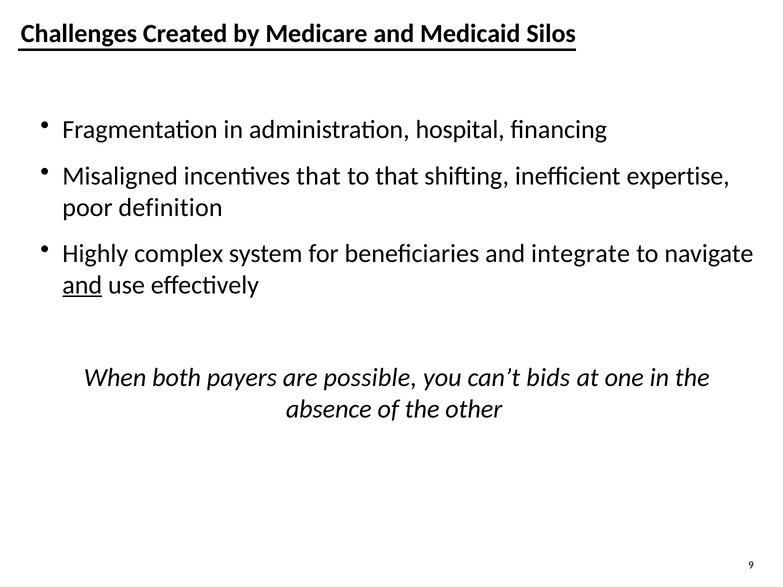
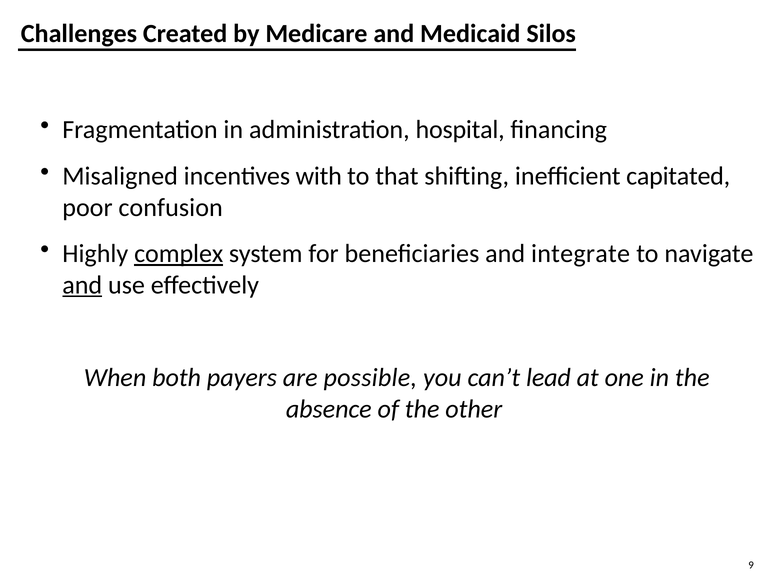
incentives that: that -> with (319, 176)
expertise: expertise -> capitated (678, 176)
definition: definition -> confusion (171, 208)
complex underline: none -> present (179, 254)
bids: bids -> lead (548, 378)
